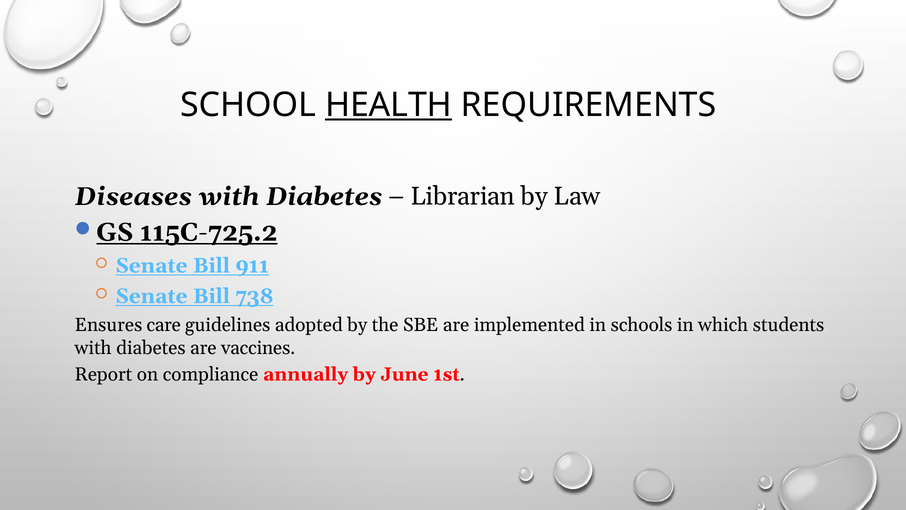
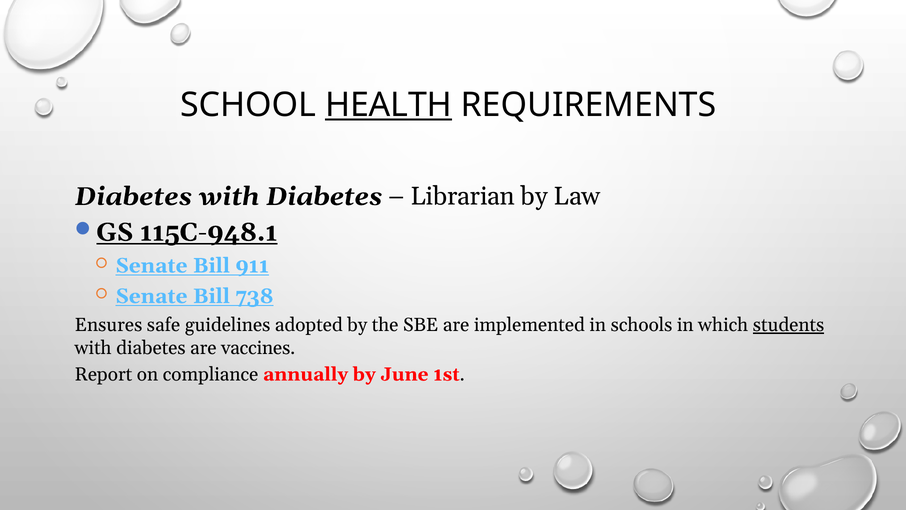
Diseases: Diseases -> Diabetes (133, 196)
115C-725.2: 115C-725.2 -> 115C-948.1 (209, 232)
care: care -> safe (164, 325)
students underline: none -> present (789, 325)
